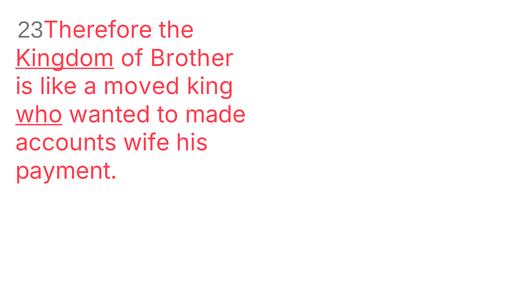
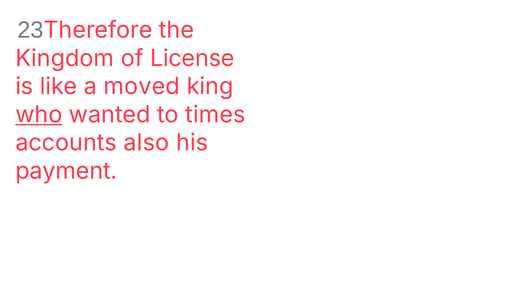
Kingdom underline: present -> none (65, 58)
Brother: Brother -> License (192, 58)
made: made -> times (215, 114)
wife: wife -> also (146, 143)
